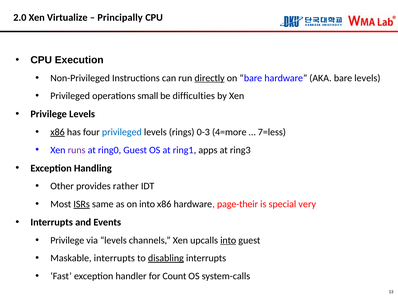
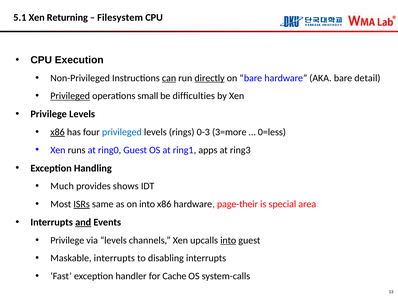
2.0: 2.0 -> 5.1 (20, 18)
Virtualize: Virtualize -> Returning (67, 18)
Principally: Principally -> Filesystem (120, 18)
can underline: none -> present (169, 78)
bare levels: levels -> detail (367, 78)
Privileged underline: none -> present (70, 96)
4=more: 4=more -> 3=more (229, 132)
7=less: 7=less -> 0=less (272, 132)
runs colour: purple -> black (77, 150)
Other: Other -> Much (62, 187)
rather: rather -> shows (126, 187)
very: very -> area (307, 204)
and underline: none -> present (83, 223)
disabling underline: present -> none (166, 259)
Count: Count -> Cache (174, 276)
